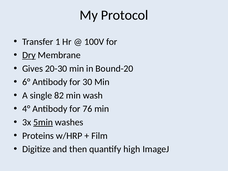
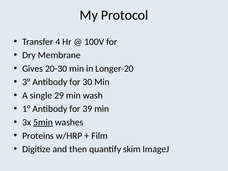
1: 1 -> 4 (58, 42)
Dry underline: present -> none (29, 55)
Bound-20: Bound-20 -> Longer-20 (114, 69)
6°: 6° -> 3° (26, 82)
82: 82 -> 29 (59, 95)
4°: 4° -> 1° (26, 109)
76: 76 -> 39 (87, 109)
high: high -> skim (132, 149)
